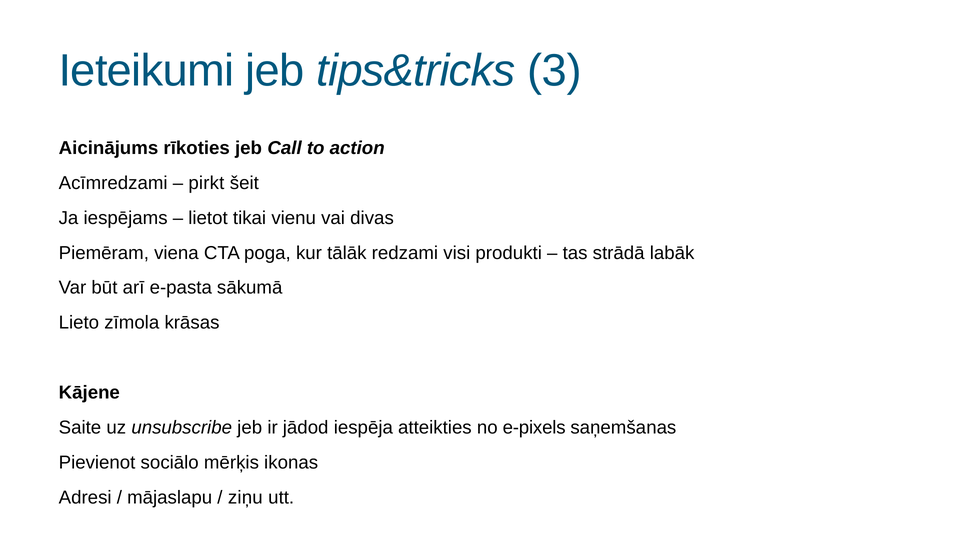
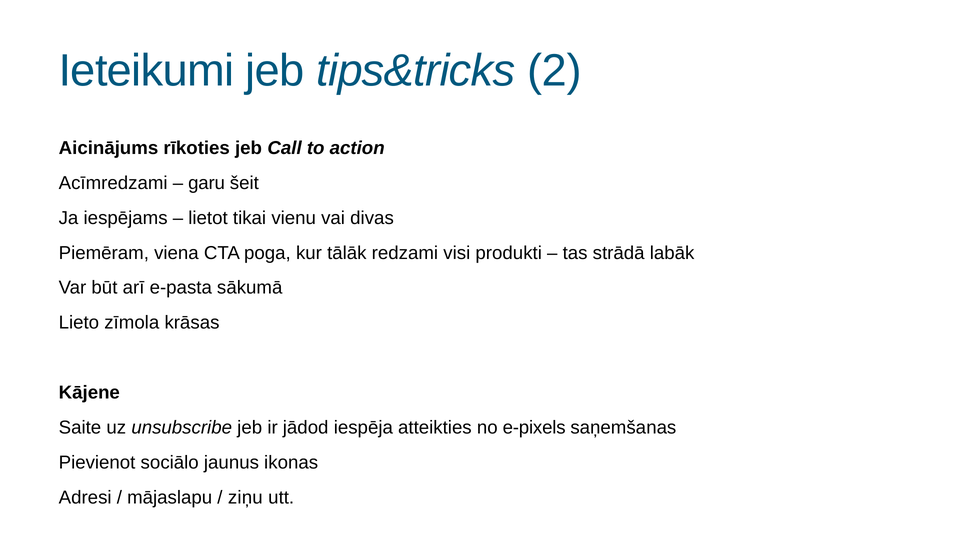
3: 3 -> 2 (555, 71)
pirkt: pirkt -> garu (207, 183)
mērķis: mērķis -> jaunus (231, 462)
